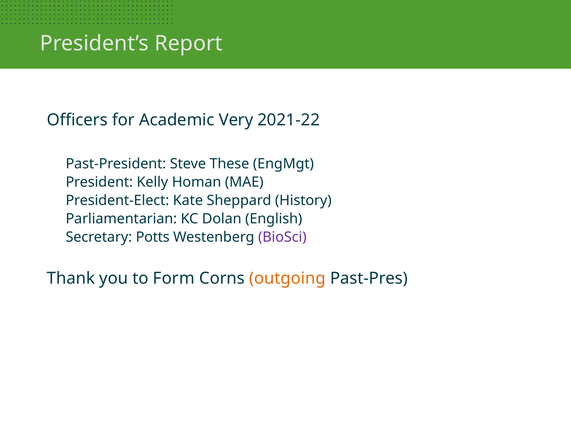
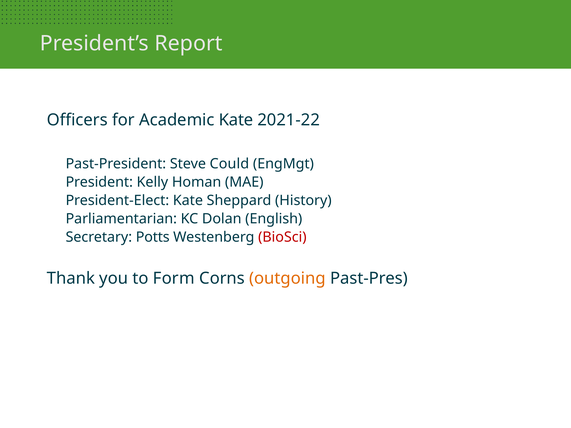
Academic Very: Very -> Kate (236, 120)
These: These -> Could (229, 164)
BioSci colour: purple -> red (282, 237)
